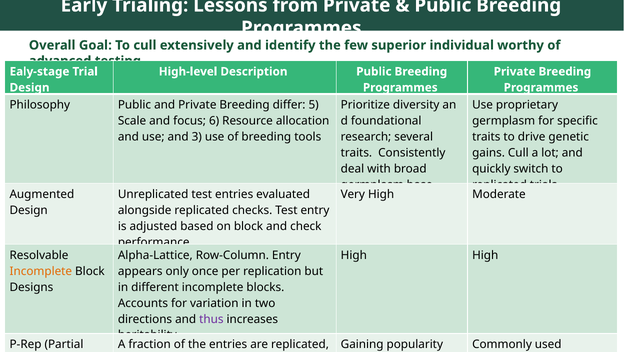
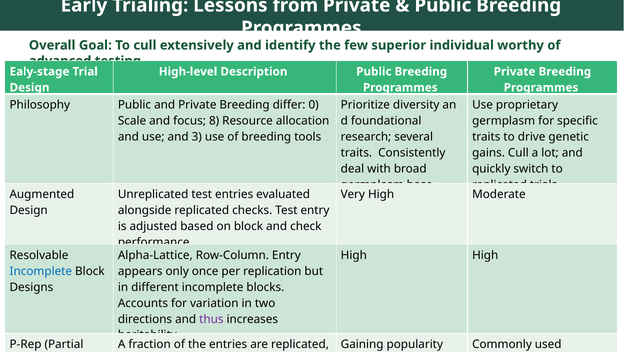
5: 5 -> 0 (314, 105)
6: 6 -> 8 (214, 121)
Incomplete colour: orange -> blue (41, 271)
